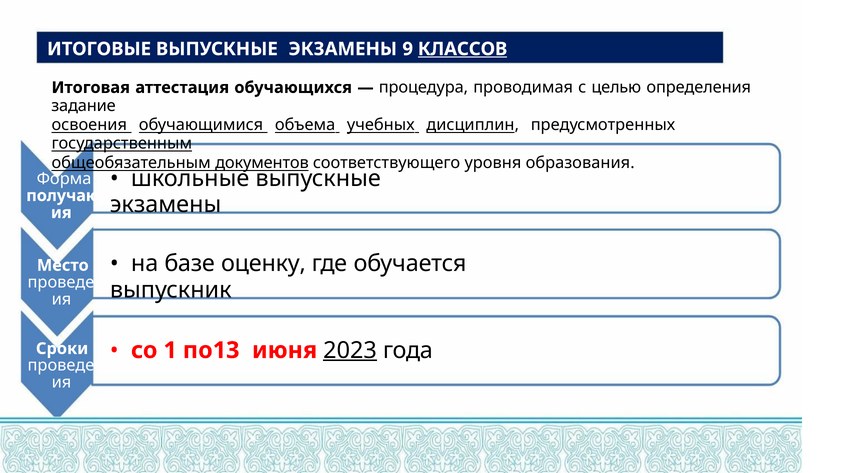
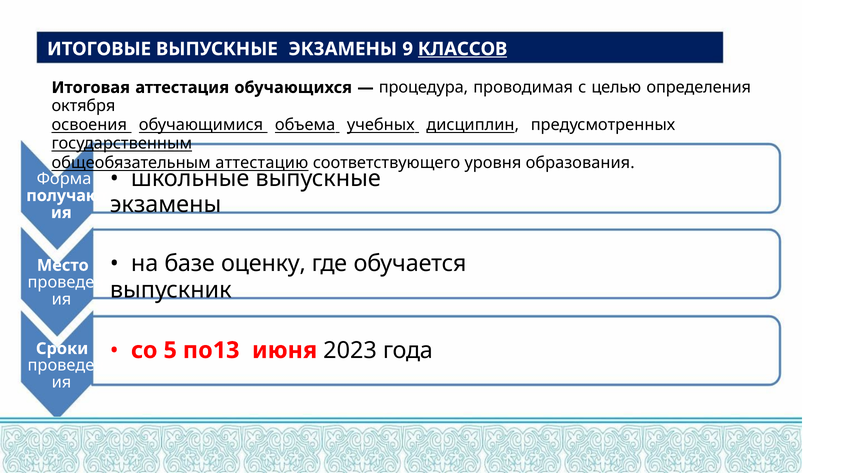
задание: задание -> октября (83, 106)
документов: документов -> аттестацию (262, 163)
1: 1 -> 5 (170, 350)
2023 underline: present -> none (350, 350)
